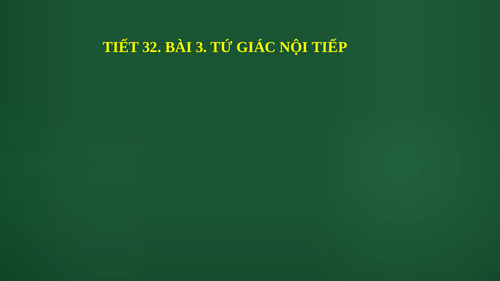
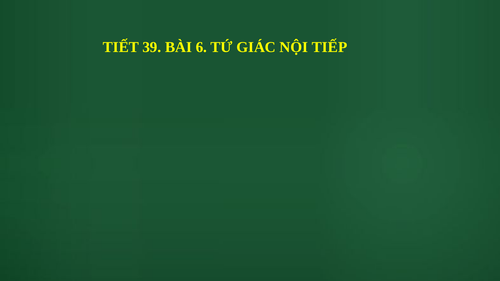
32: 32 -> 39 (152, 47)
3: 3 -> 6 (201, 47)
